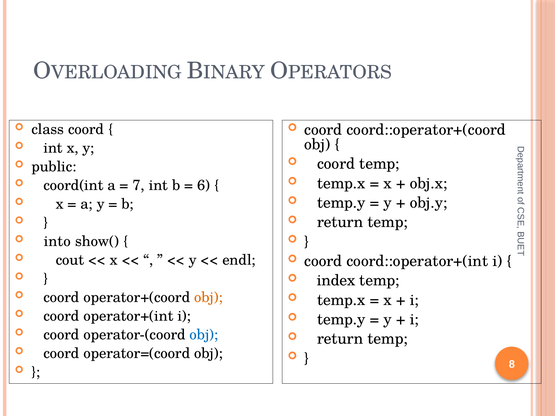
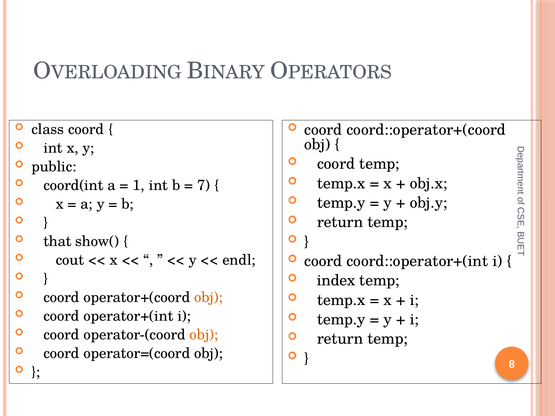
7: 7 -> 1 (139, 185)
6: 6 -> 7 (204, 185)
into: into -> that (57, 241)
obj colour: blue -> orange (204, 335)
